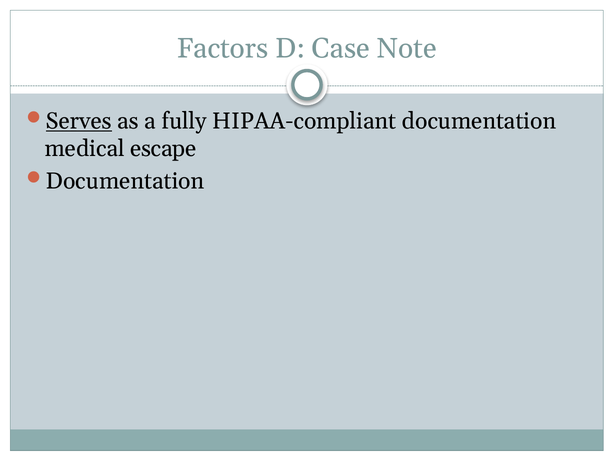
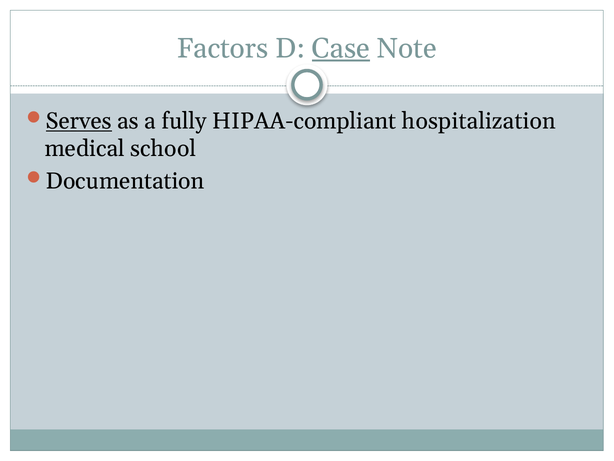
Case underline: none -> present (341, 48)
HIPAA-compliant documentation: documentation -> hospitalization (479, 121)
escape: escape -> school (163, 149)
